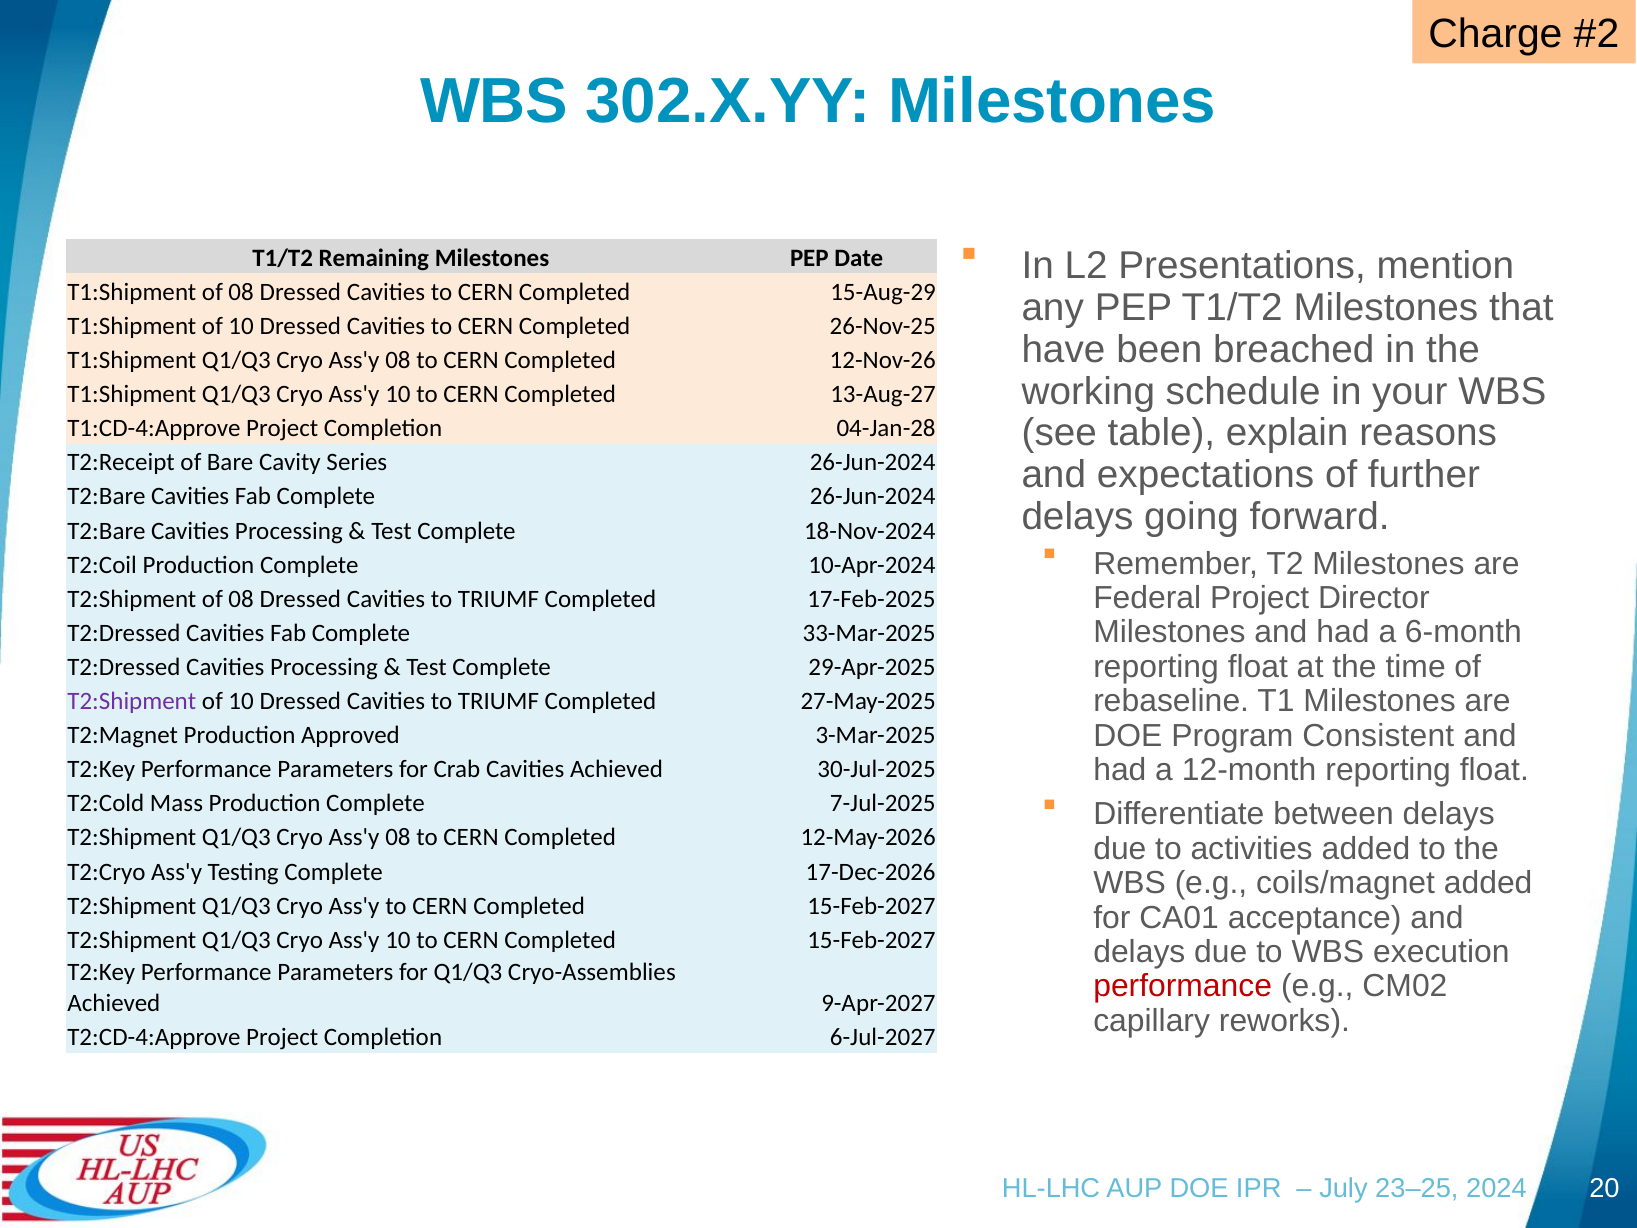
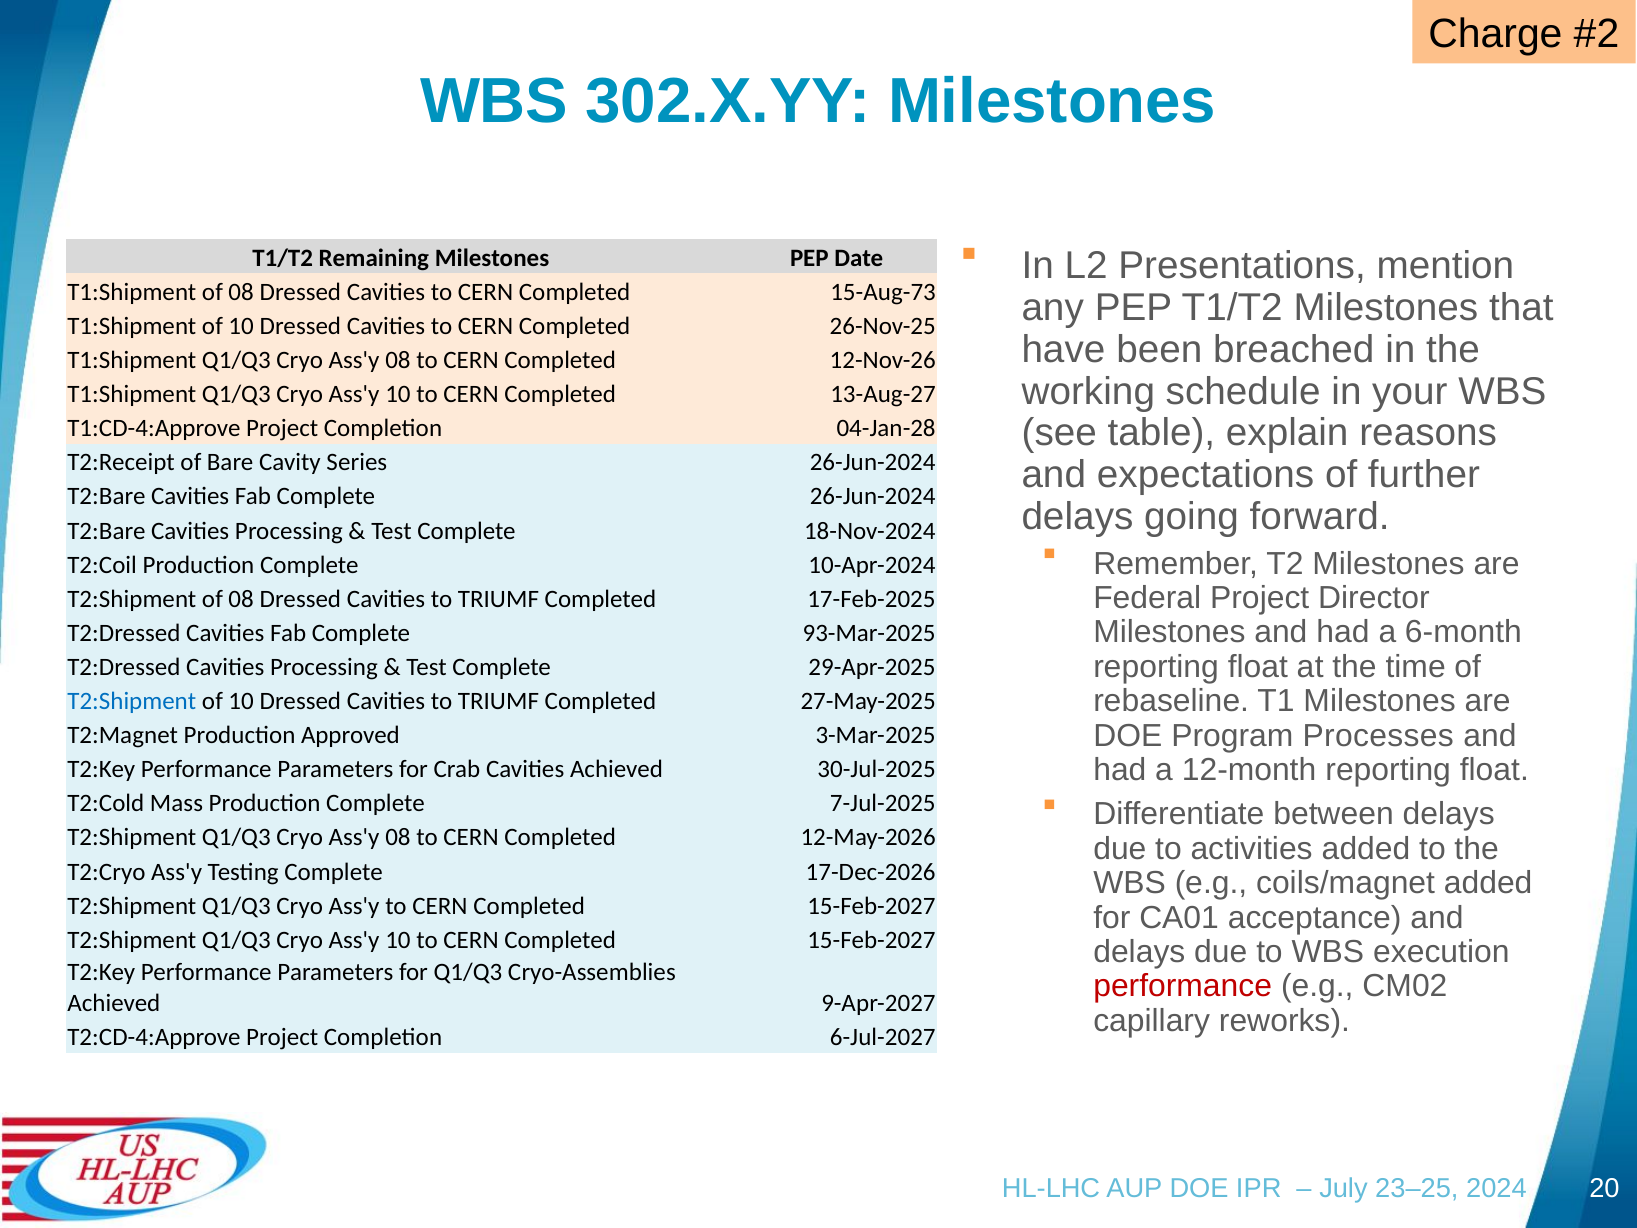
15-Aug-29: 15-Aug-29 -> 15-Aug-73 (883, 292)
33-Mar-2025: 33-Mar-2025 -> 93-Mar-2025 (869, 633)
T2:Shipment colour: purple -> blue (132, 701)
Consistent: Consistent -> Processes (1378, 736)
